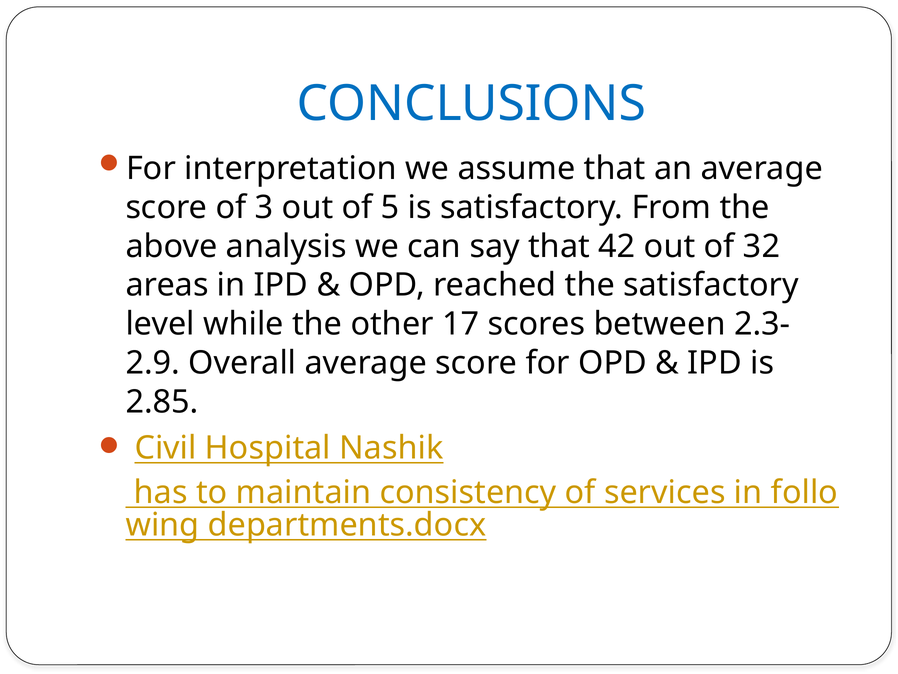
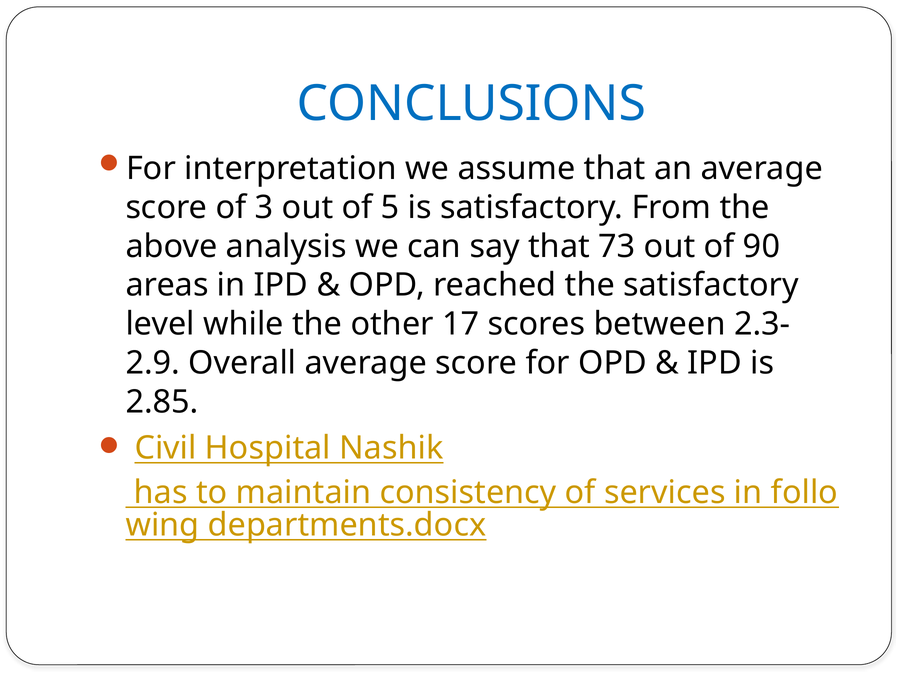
42: 42 -> 73 (617, 246)
32: 32 -> 90 (762, 246)
